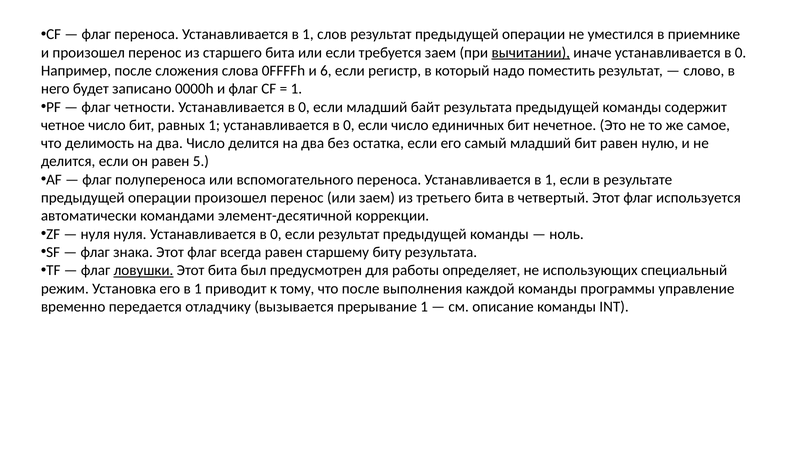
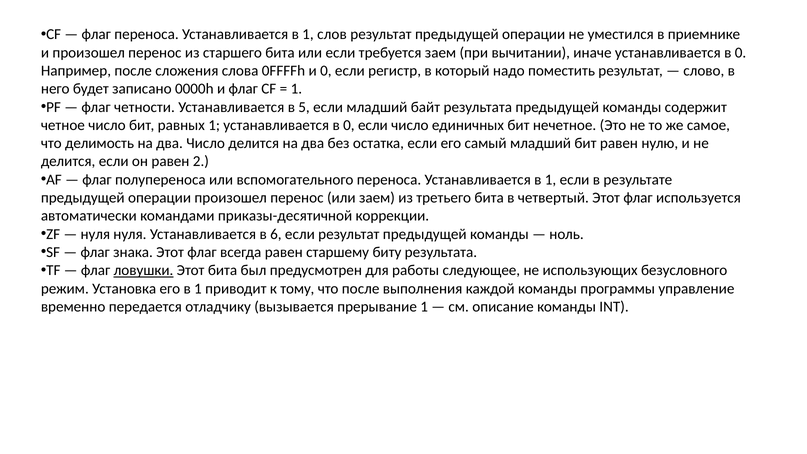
вычитании underline: present -> none (531, 53)
и 6: 6 -> 0 (326, 71)
четности Устанавливается в 0: 0 -> 5 (304, 107)
5: 5 -> 2 (201, 161)
элемент-десятичной: элемент-десятичной -> приказы-десятичной (285, 216)
нуля Устанавливается в 0: 0 -> 6 (276, 234)
определяет: определяет -> следующее (481, 270)
специальный: специальный -> безусловного (684, 270)
